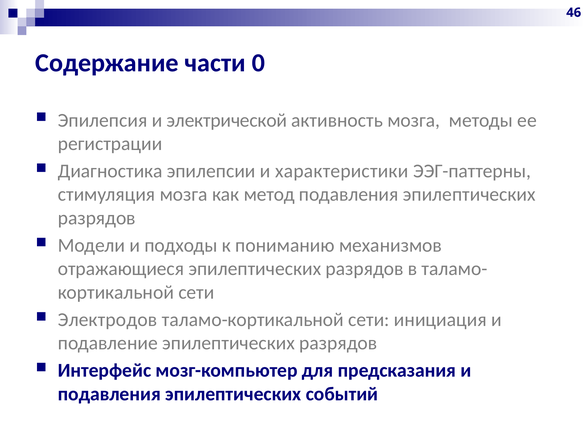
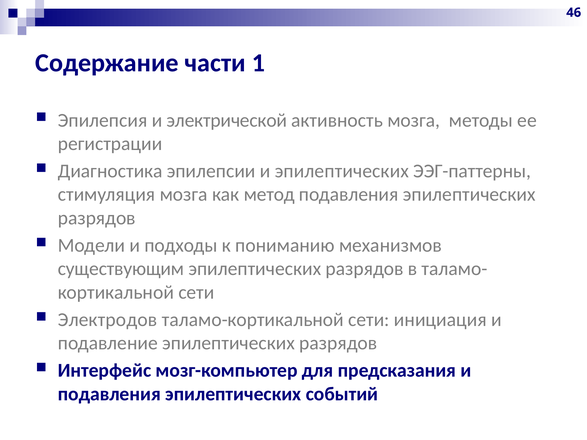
0: 0 -> 1 (258, 63)
и характеристики: характеристики -> эпилептических (342, 171)
отражающиеся: отражающиеся -> существующим (121, 269)
